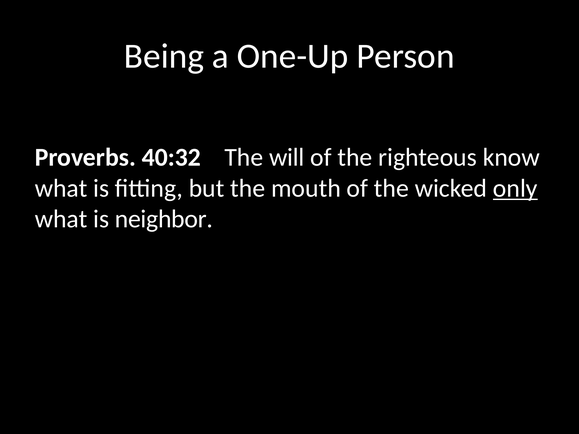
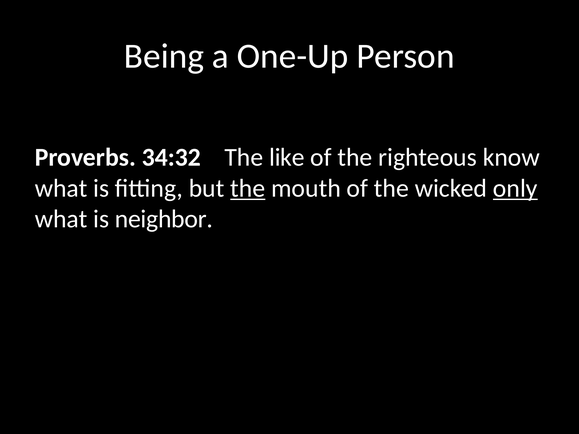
40:32: 40:32 -> 34:32 (171, 158)
will: will -> like (287, 158)
the underline: none -> present (248, 188)
